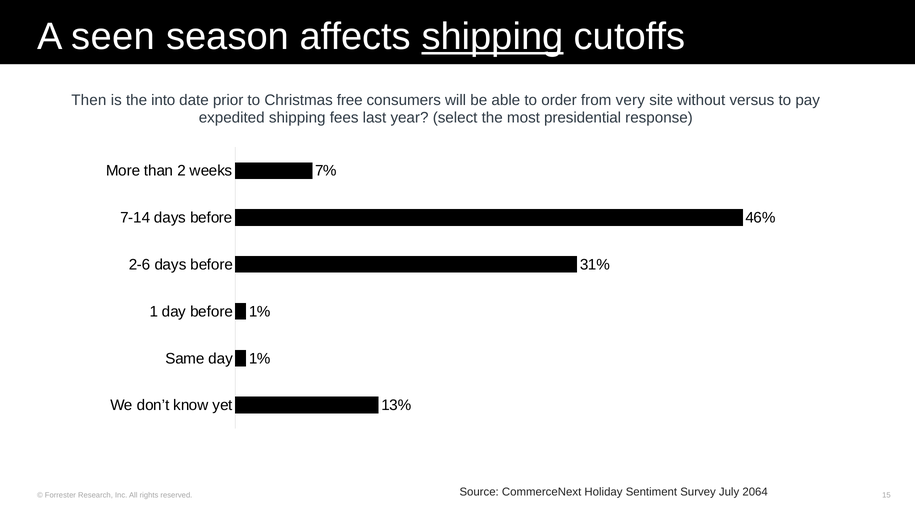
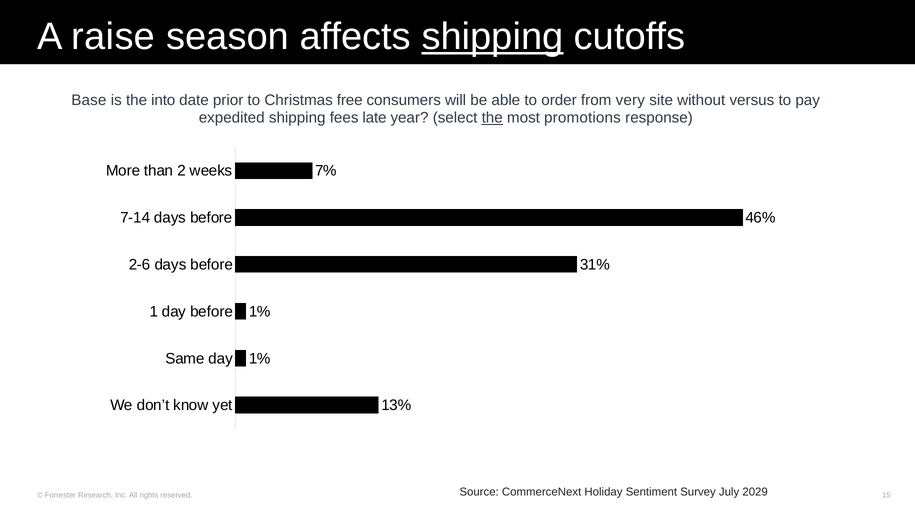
seen: seen -> raise (113, 37)
Then: Then -> Base (89, 100)
last: last -> late (375, 118)
the underline: none -> present (492, 118)
presidential: presidential -> promotions (582, 118)
2064: 2064 -> 2029 (755, 492)
